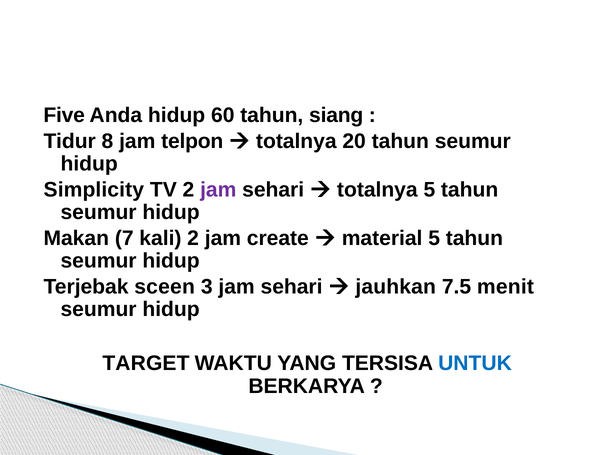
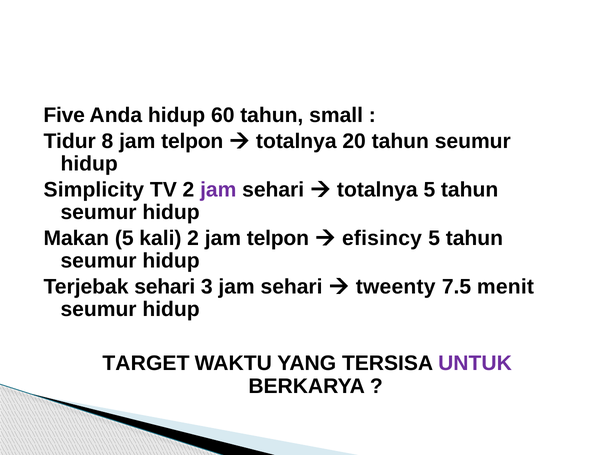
siang: siang -> small (336, 115)
Makan 7: 7 -> 5 (124, 238)
2 jam create: create -> telpon (278, 238)
material: material -> efisincy (382, 238)
Terjebak sceen: sceen -> sehari (165, 287)
jauhkan: jauhkan -> tweenty (396, 287)
UNTUK colour: blue -> purple (475, 364)
